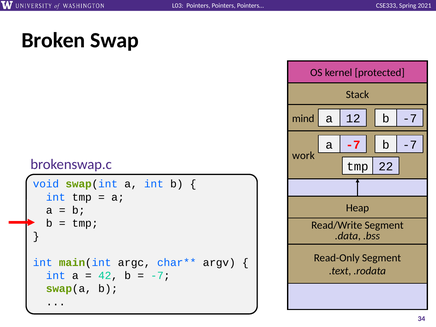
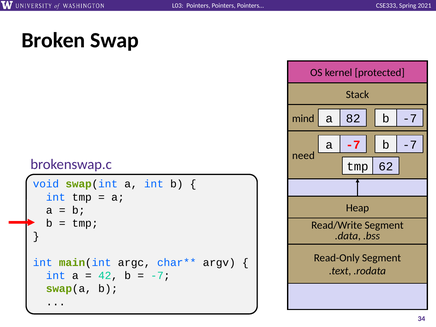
12: 12 -> 82 (353, 119)
work: work -> need (303, 156)
22: 22 -> 62 (386, 167)
